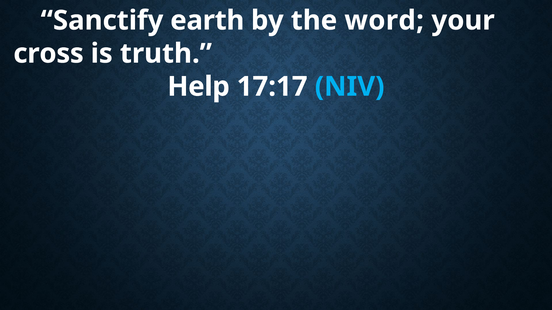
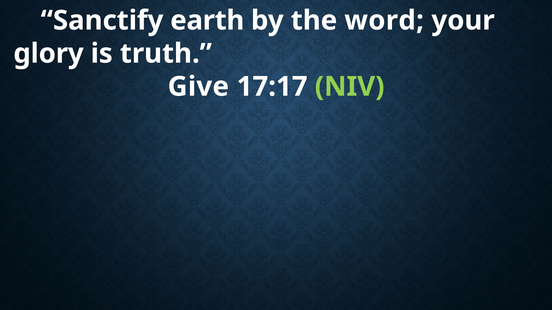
cross: cross -> glory (49, 54)
Help: Help -> Give (198, 87)
NIV colour: light blue -> light green (350, 87)
